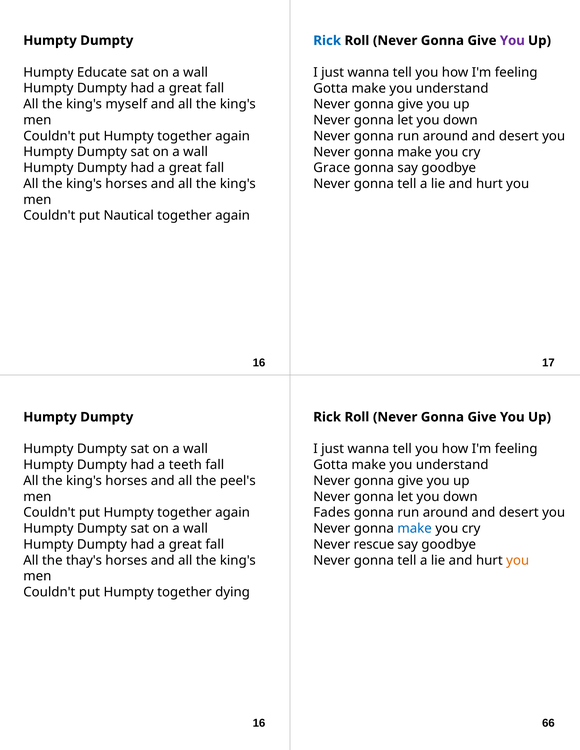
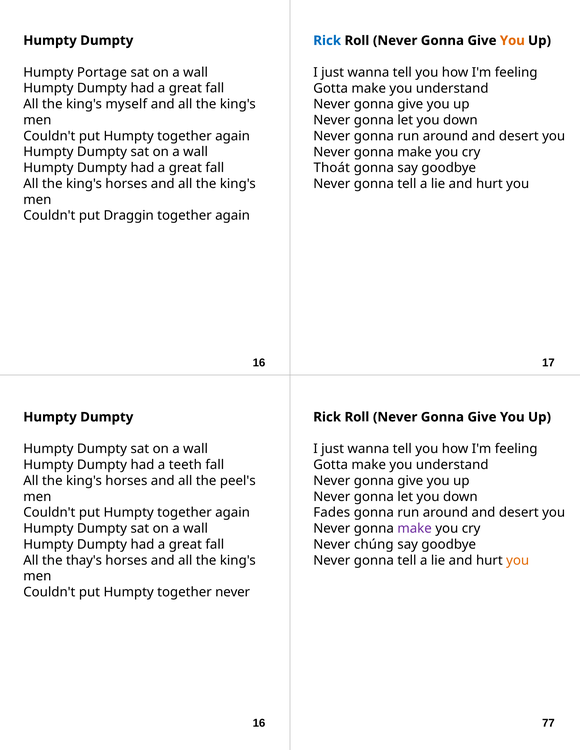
You colour: purple -> orange (512, 41)
Educate: Educate -> Portage (102, 72)
Grace: Grace -> Thoát (332, 168)
Nautical: Nautical -> Draggin (129, 216)
make colour: blue -> purple (415, 529)
rescue: rescue -> chúng (374, 545)
together dying: dying -> never (233, 593)
66: 66 -> 77 (548, 724)
